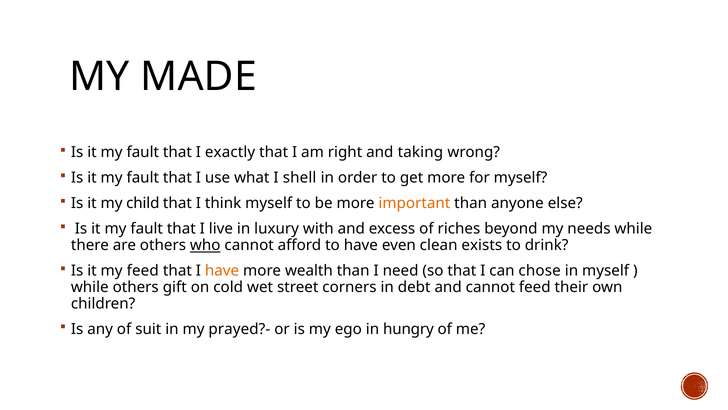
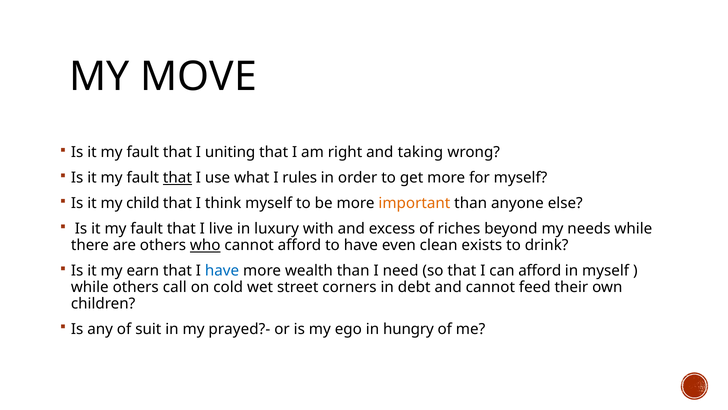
MADE: MADE -> MOVE (199, 77)
exactly: exactly -> uniting (230, 152)
that underline: none -> present (177, 178)
shell: shell -> rules (300, 178)
my feed: feed -> earn (143, 270)
have colour: orange -> blue (222, 270)
can chose: chose -> afford (540, 270)
gift: gift -> call (175, 287)
